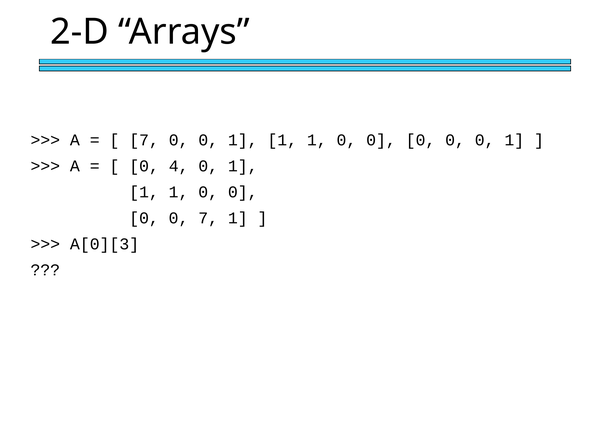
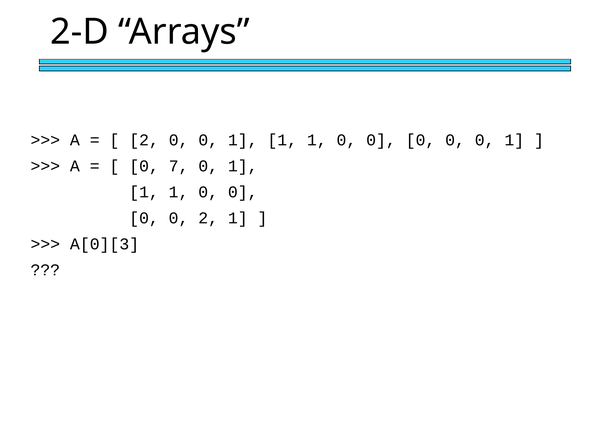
7: 7 -> 2 (144, 140)
4: 4 -> 7 (179, 166)
0 7: 7 -> 2 (208, 218)
